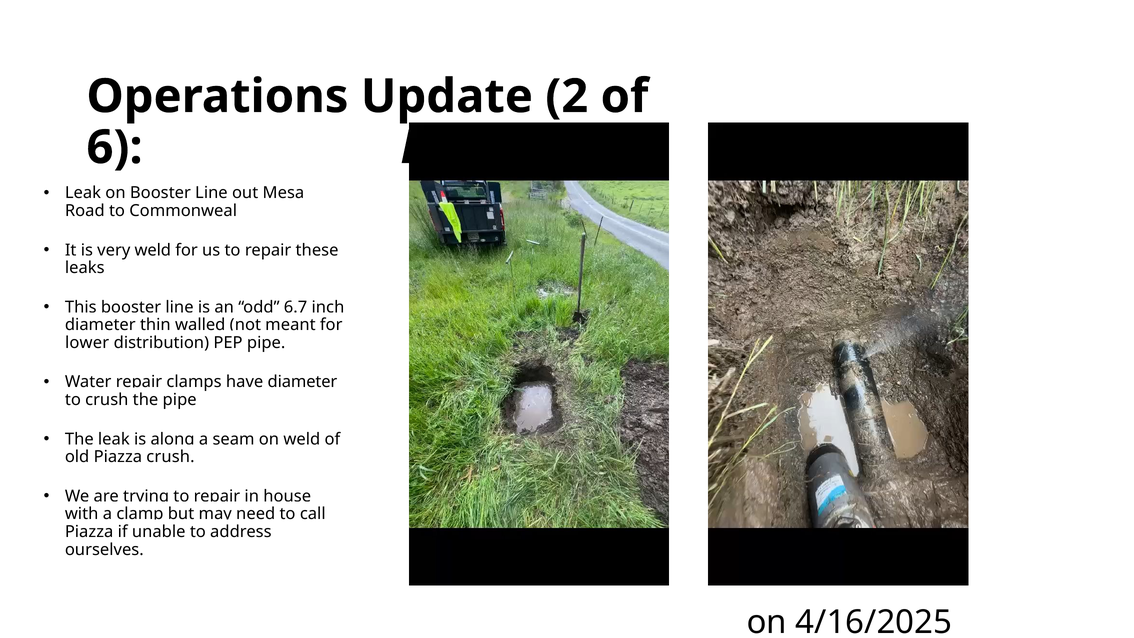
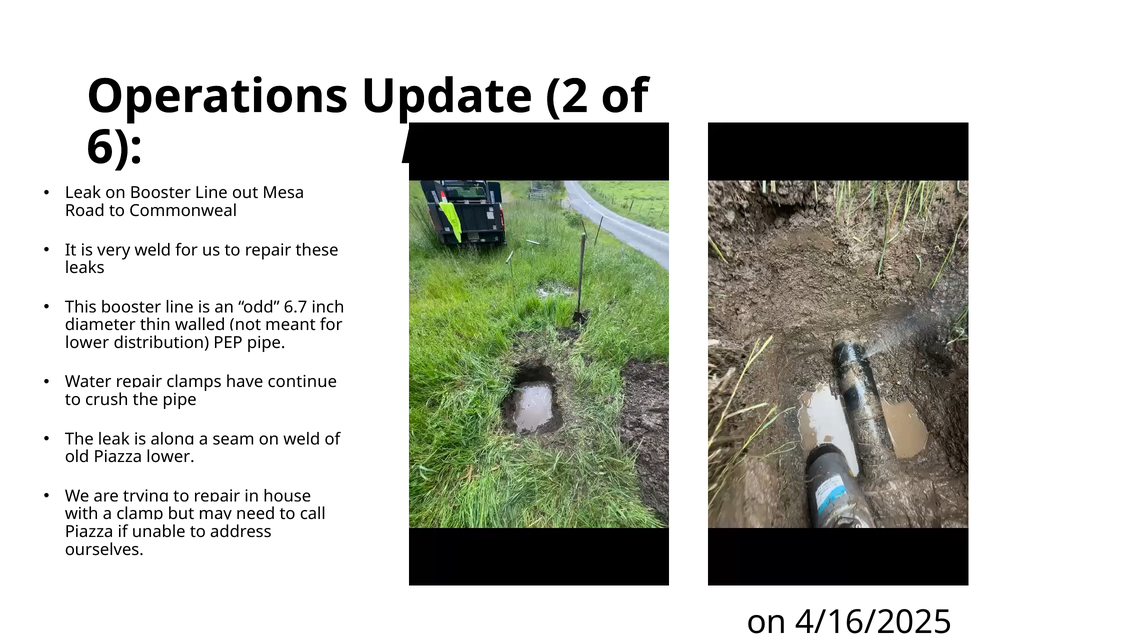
have diameter: diameter -> continue (302, 382)
Piazza crush: crush -> lower (171, 457)
